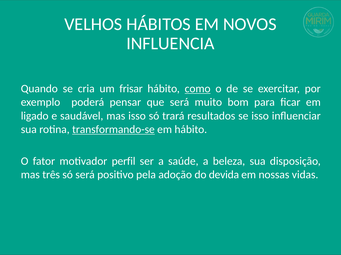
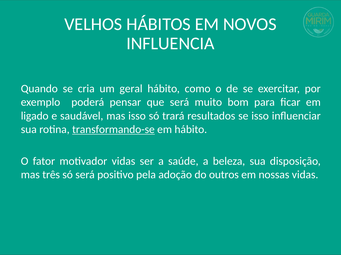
frisar: frisar -> geral (131, 89)
como underline: present -> none (198, 89)
motivador perfil: perfil -> vidas (124, 162)
devida: devida -> outros (224, 175)
